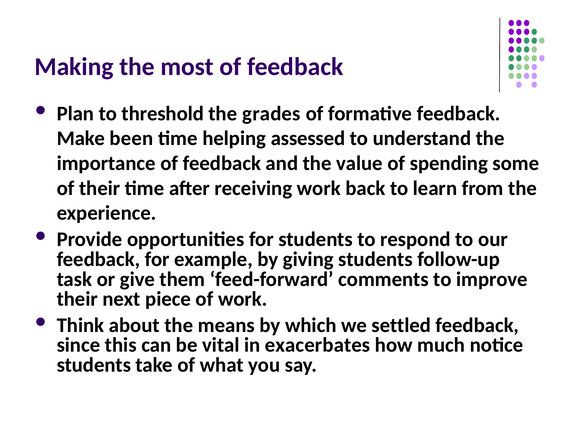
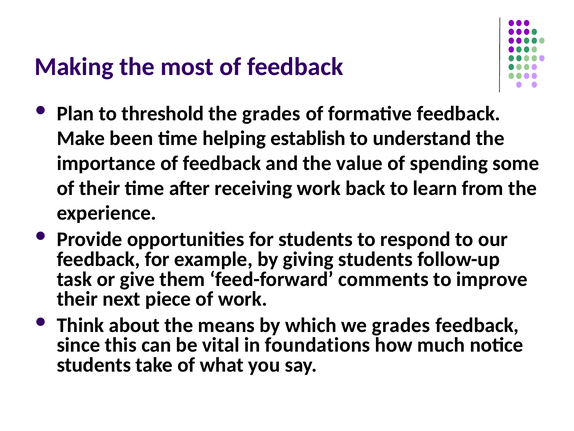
assessed: assessed -> establish (308, 138)
we settled: settled -> grades (401, 325)
exacerbates: exacerbates -> foundations (318, 345)
